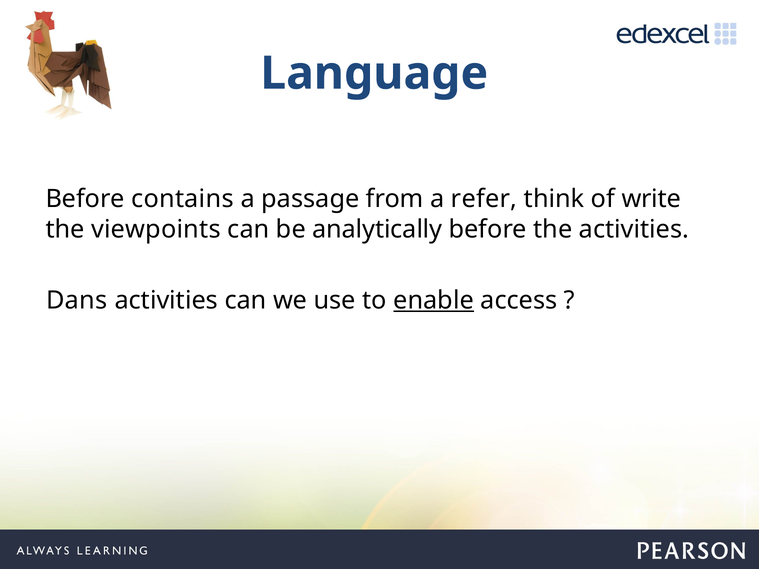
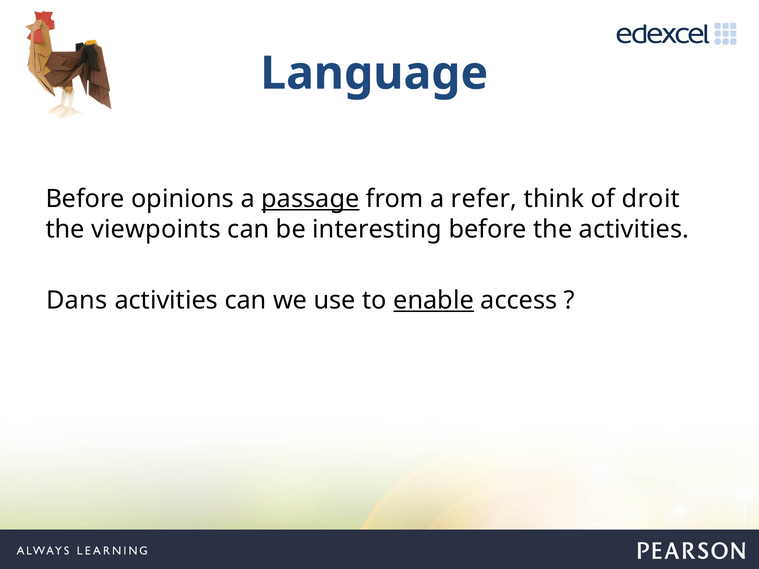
contains: contains -> opinions (183, 199)
passage underline: none -> present (310, 199)
write: write -> droit (651, 199)
analytically: analytically -> interesting (377, 229)
